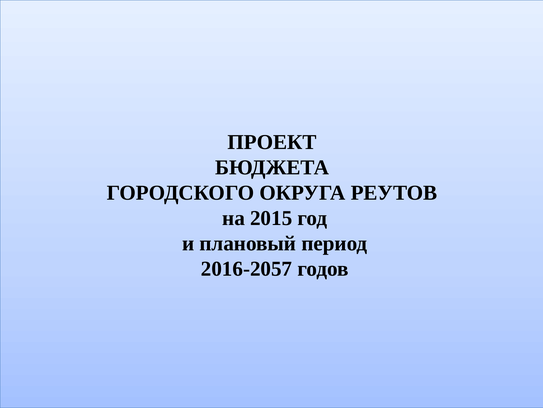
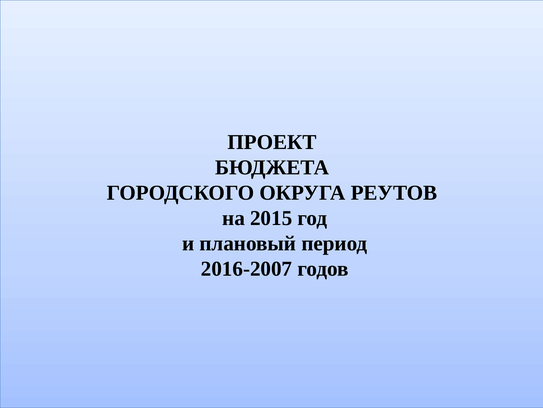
2016-2057: 2016-2057 -> 2016-2007 (247, 268)
